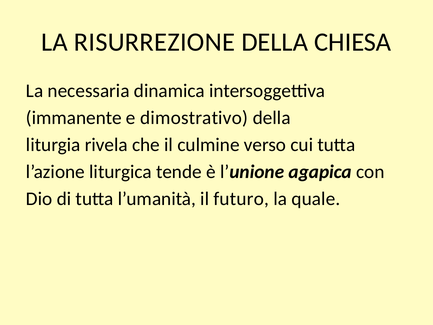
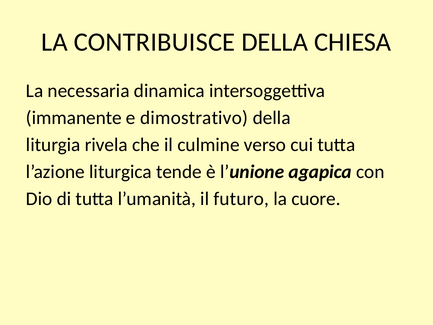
RISURREZIONE: RISURREZIONE -> CONTRIBUISCE (154, 42)
quale: quale -> cuore (316, 199)
